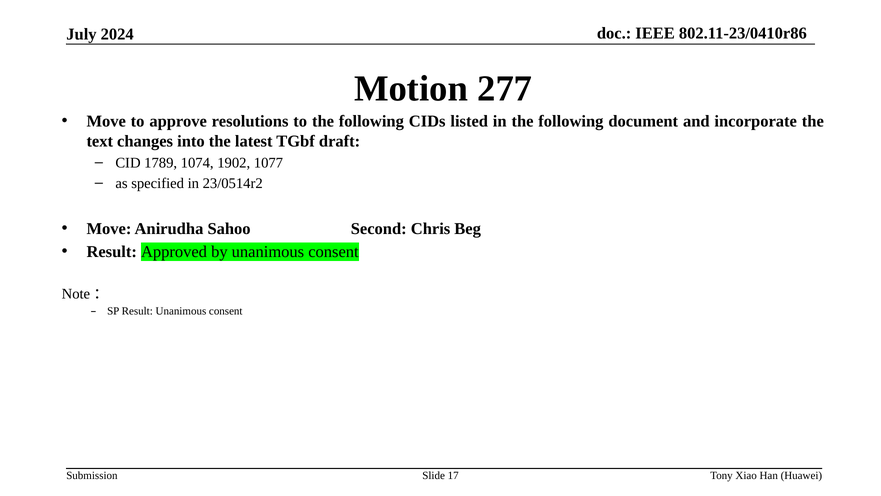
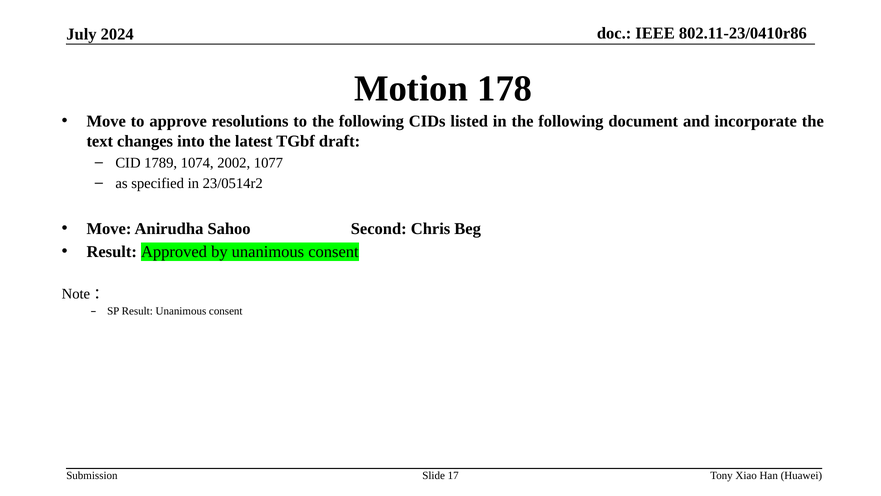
277: 277 -> 178 (505, 88)
1902: 1902 -> 2002 (234, 163)
